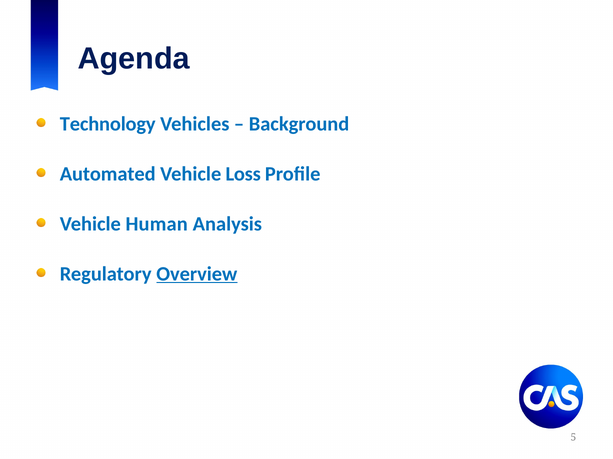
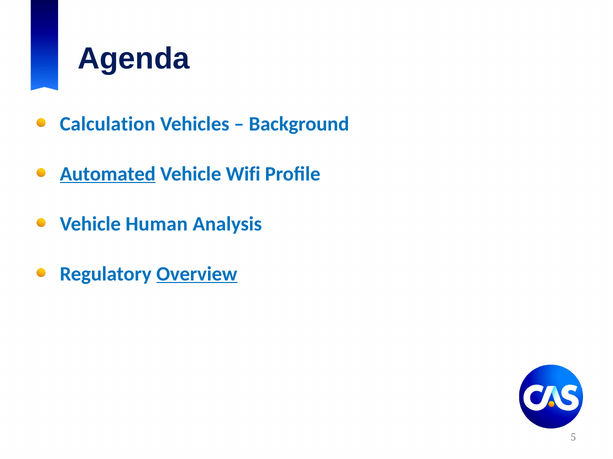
Technology: Technology -> Calculation (108, 124)
Automated underline: none -> present (108, 174)
Loss: Loss -> Wifi (243, 174)
